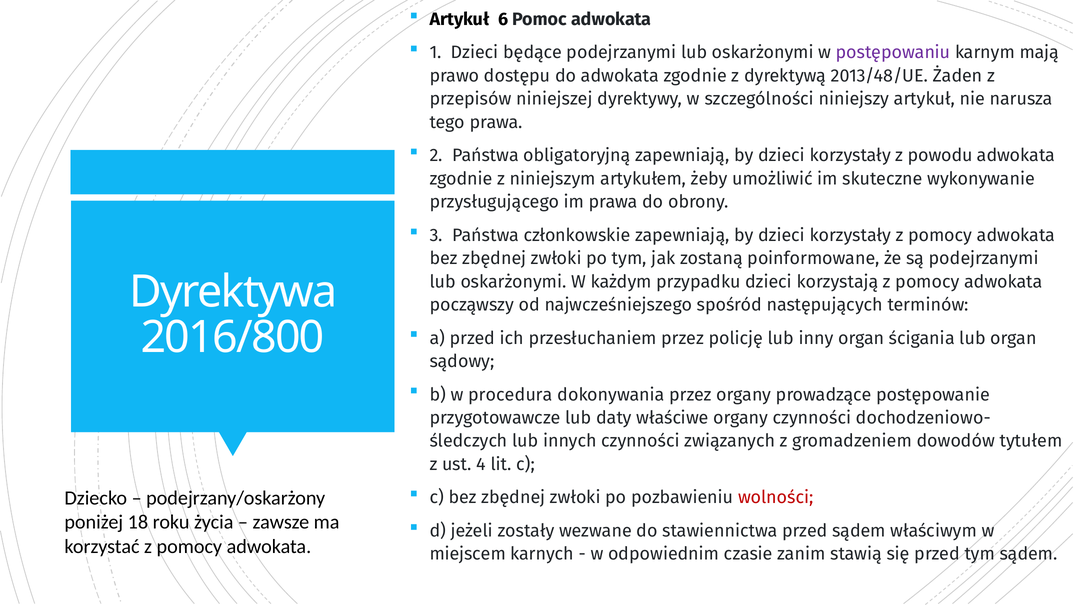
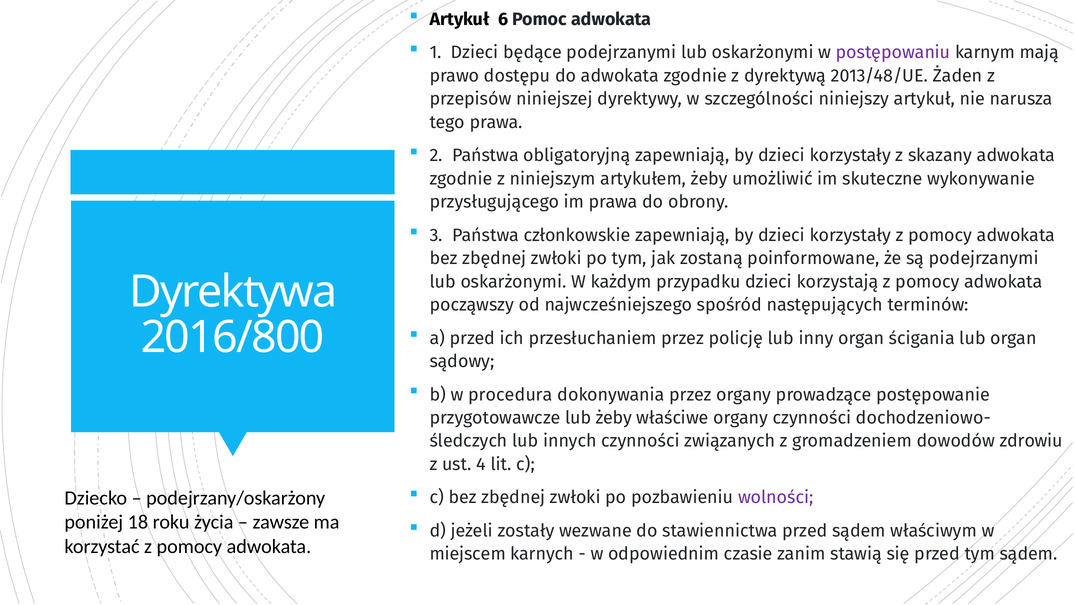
powodu: powodu -> skazany (940, 155)
lub daty: daty -> żeby (614, 418)
tytułem: tytułem -> zdrowiu (1031, 441)
wolności colour: red -> purple (776, 497)
